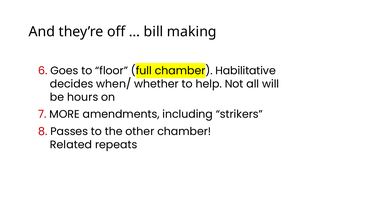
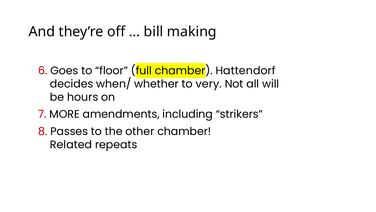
Habilitative: Habilitative -> Hattendorf (246, 71)
help: help -> very (209, 84)
